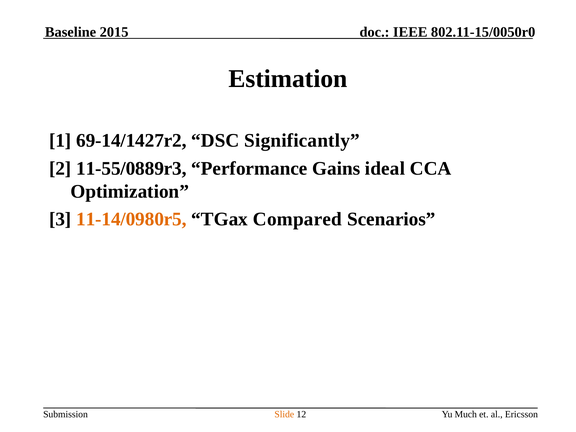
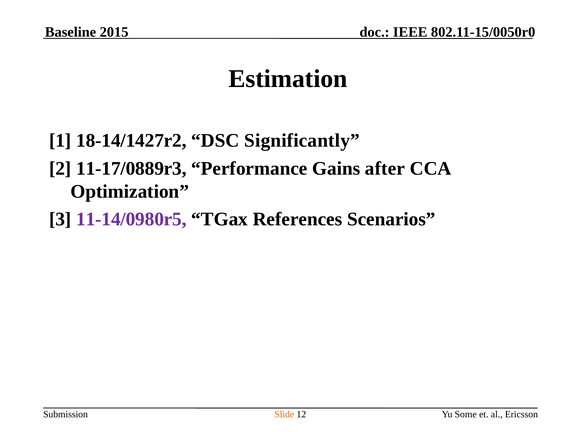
69-14/1427r2: 69-14/1427r2 -> 18-14/1427r2 (131, 141)
11-55/0889r3: 11-55/0889r3 -> 11-17/0889r3 (131, 168)
ideal: ideal -> after (385, 168)
11-14/0980r5 colour: orange -> purple (131, 219)
Compared: Compared -> References (297, 219)
Much: Much -> Some (466, 414)
